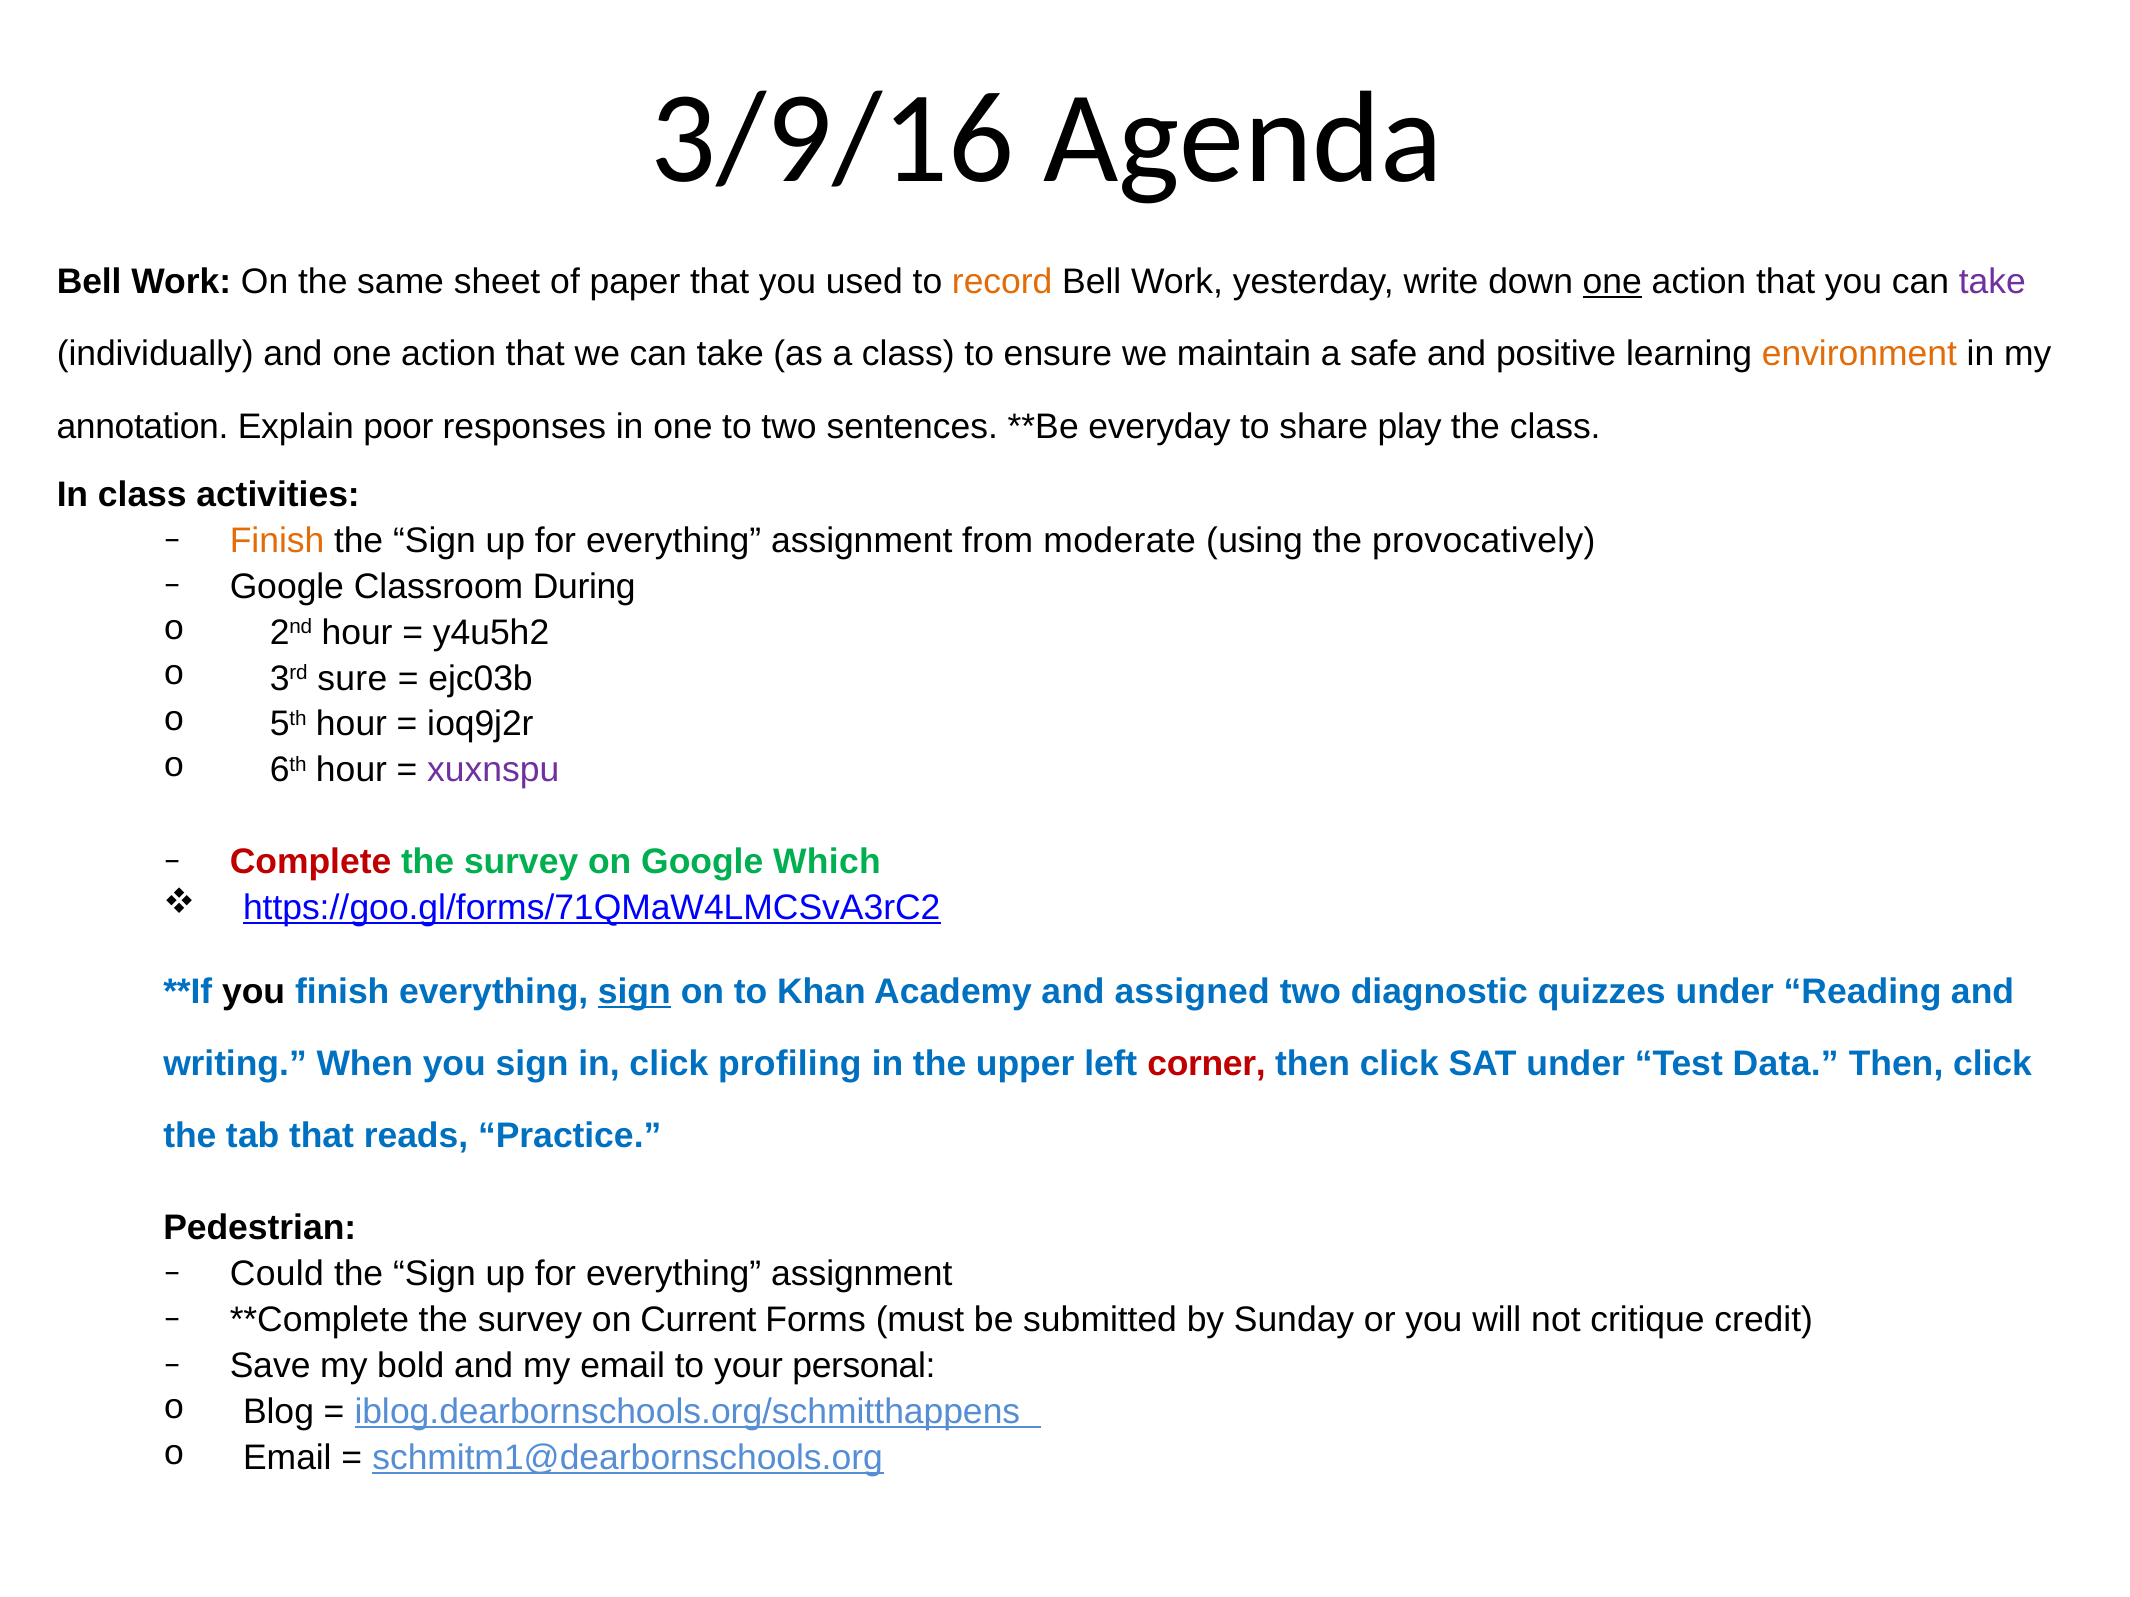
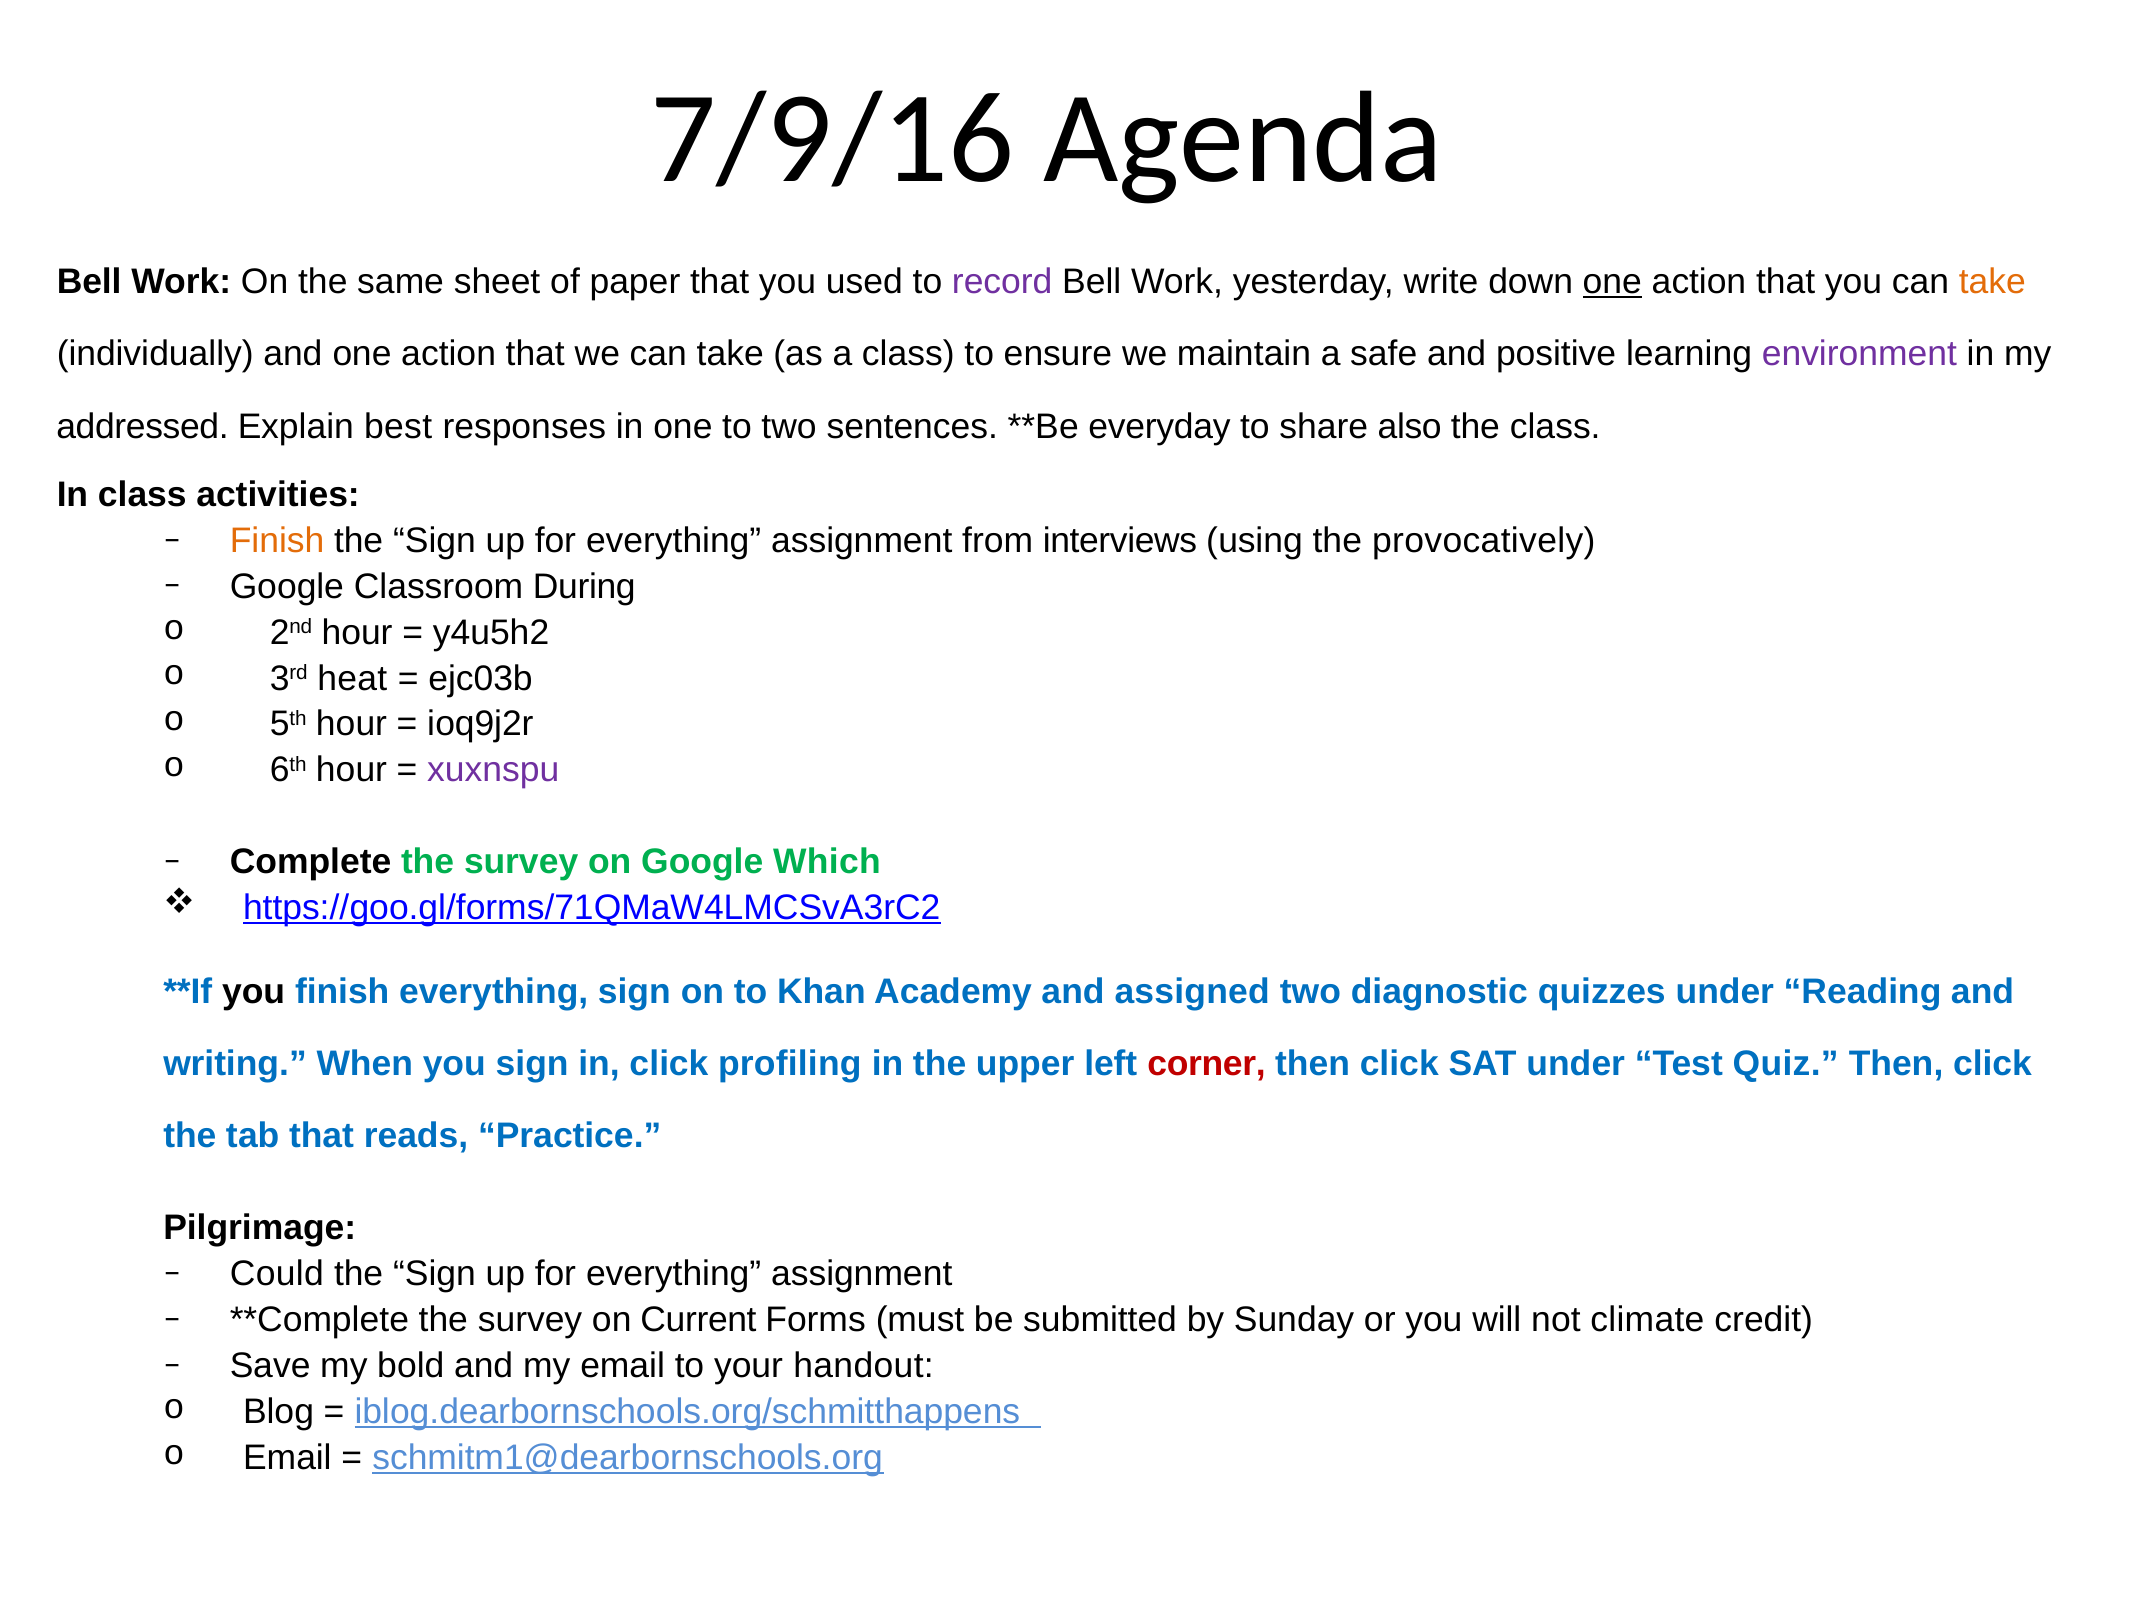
3/9/16: 3/9/16 -> 7/9/16 (832, 139)
record colour: orange -> purple (1002, 282)
take colour: purple -> orange (1992, 282)
environment colour: orange -> purple (1859, 354)
annotation: annotation -> addressed (142, 427)
poor: poor -> best (398, 427)
play: play -> also (1410, 427)
moderate: moderate -> interviews (1120, 541)
sure: sure -> heat (352, 679)
Complete colour: red -> black (311, 862)
sign underline: present -> none (634, 992)
Data: Data -> Quiz (1786, 1064)
Pedestrian: Pedestrian -> Pilgrimage (260, 1229)
critique: critique -> climate (1647, 1320)
personal: personal -> handout (864, 1366)
